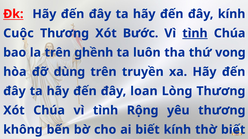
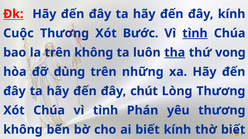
trên ghềnh: ghềnh -> không (94, 53)
tha underline: none -> present (175, 53)
truyền: truyền -> những (143, 72)
loan: loan -> chút (144, 91)
Rộng: Rộng -> Phán (143, 111)
